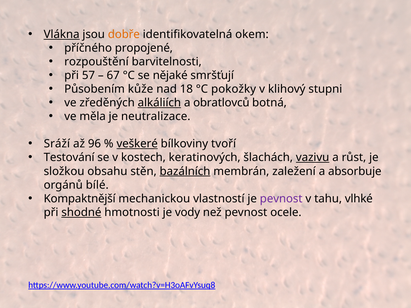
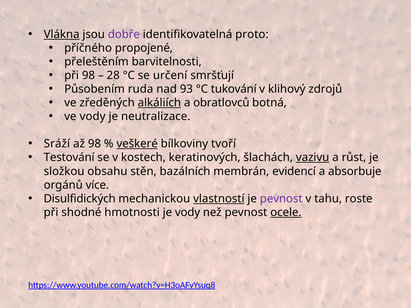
dobře colour: orange -> purple (124, 34)
okem: okem -> proto (252, 34)
rozpouštění: rozpouštění -> přeleštěním (96, 62)
při 57: 57 -> 98 (88, 75)
67: 67 -> 28 (113, 75)
nějaké: nějaké -> určení (170, 75)
kůže: kůže -> ruda (141, 89)
18: 18 -> 93 (186, 89)
pokožky: pokožky -> tukování (234, 89)
stupni: stupni -> zdrojů (325, 89)
ve měla: měla -> vody (93, 117)
až 96: 96 -> 98 (94, 144)
bazálních underline: present -> none (185, 171)
zaležení: zaležení -> evidencí (294, 171)
bílé: bílé -> více (97, 185)
Kompaktnější: Kompaktnější -> Disulfidických (80, 199)
vlastností underline: none -> present (219, 199)
vlhké: vlhké -> roste (359, 199)
shodné underline: present -> none (81, 212)
ocele underline: none -> present (286, 212)
